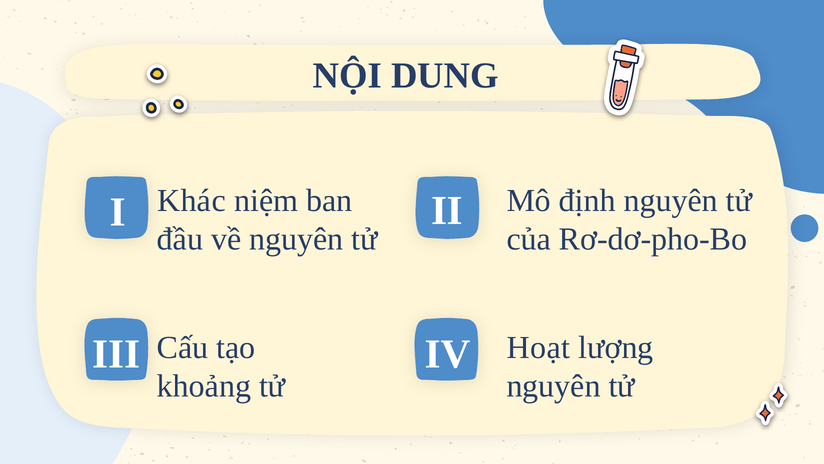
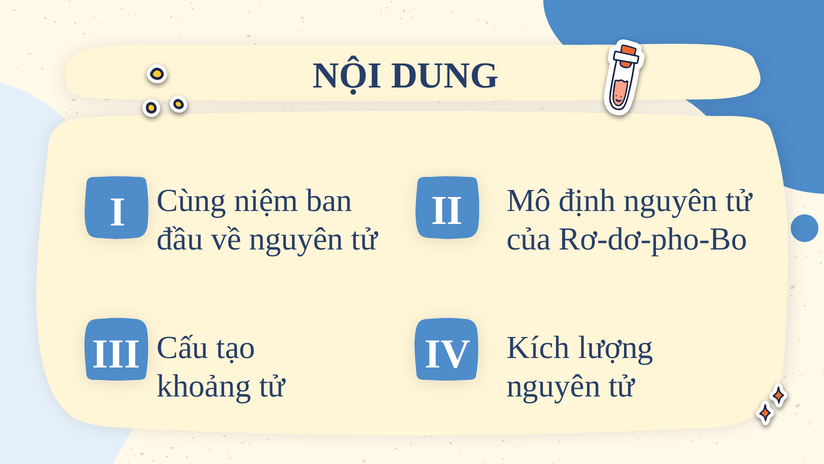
Khác: Khác -> Cùng (192, 201)
Hoạt: Hoạt -> Kích (538, 347)
